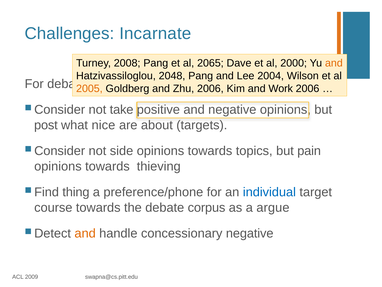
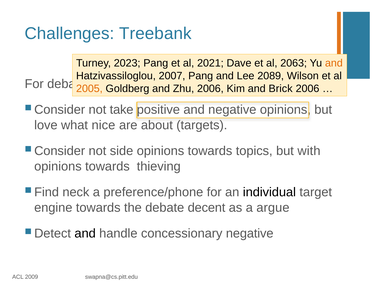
Incarnate: Incarnate -> Treebank (155, 34)
2008: 2008 -> 2023 (127, 63)
2065: 2065 -> 2021 (210, 63)
2000: 2000 -> 2063 (294, 63)
2048: 2048 -> 2007 (172, 76)
2004: 2004 -> 2089 (271, 76)
Work: Work -> Brick (281, 88)
post: post -> love (46, 125)
pain: pain -> with (309, 151)
thing: thing -> neck (76, 192)
individual colour: blue -> black (269, 192)
course: course -> engine (53, 207)
corpus: corpus -> decent (207, 207)
and colour: orange -> black (85, 233)
